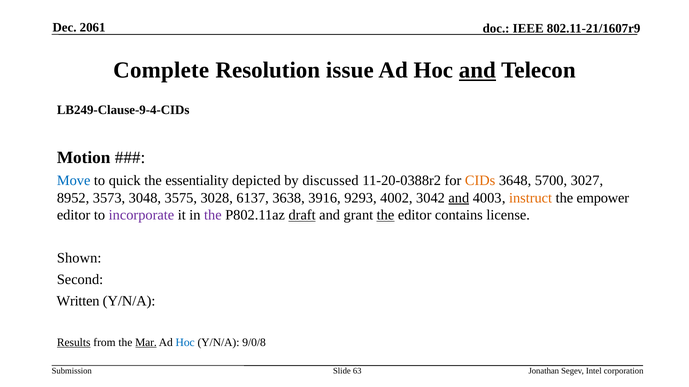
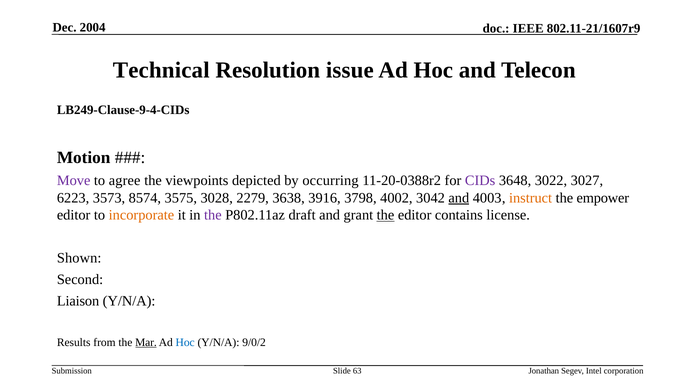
2061: 2061 -> 2004 (93, 27)
Complete: Complete -> Technical (161, 70)
and underline: present -> none (477, 70)
Move colour: blue -> purple (74, 181)
quick: quick -> agree (125, 181)
essentiality: essentiality -> viewpoints (197, 181)
discussed: discussed -> occurring (330, 181)
CIDs colour: orange -> purple (480, 181)
5700: 5700 -> 3022 (551, 181)
8952: 8952 -> 6223 (73, 198)
3048: 3048 -> 8574 (145, 198)
6137: 6137 -> 2279 (253, 198)
9293: 9293 -> 3798 (360, 198)
incorporate colour: purple -> orange (141, 215)
draft underline: present -> none (302, 215)
Written: Written -> Liaison (78, 302)
Results underline: present -> none (74, 343)
9/0/8: 9/0/8 -> 9/0/2 (254, 343)
